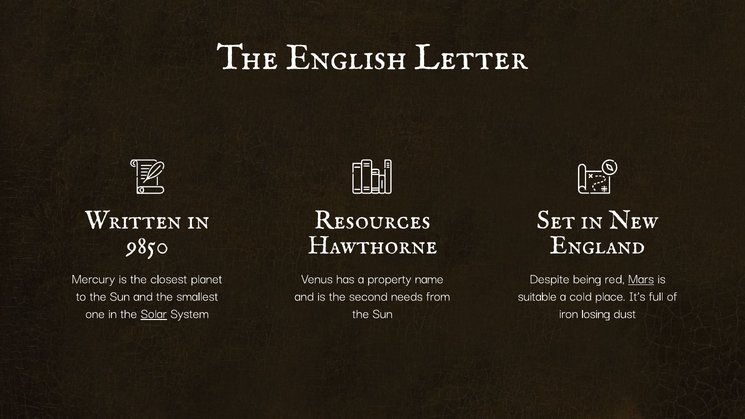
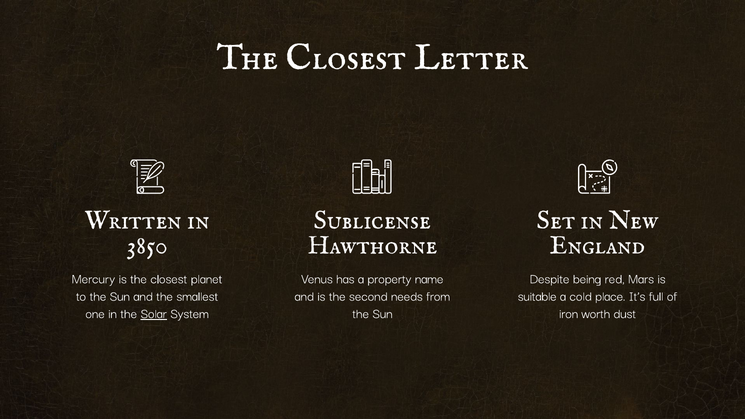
English: English -> Closest (346, 57)
Resources: Resources -> Sublicense (373, 220)
9850: 9850 -> 3850 (147, 245)
Mars underline: present -> none (641, 279)
losing: losing -> worth (596, 313)
